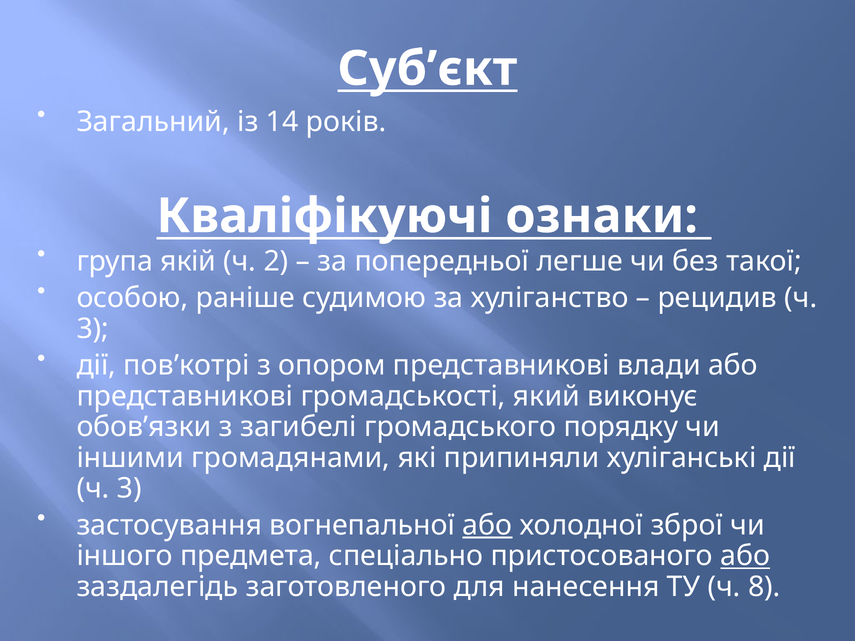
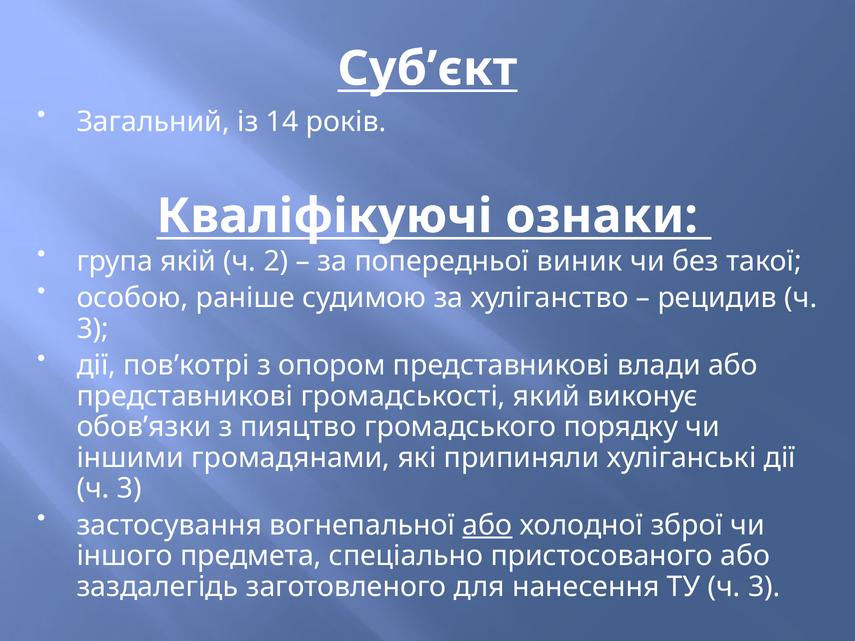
легше: легше -> виник (580, 261)
загибелі: загибелі -> пияцтво (298, 427)
або underline: present -> none (745, 556)
ТУ ч 8: 8 -> 3 (764, 587)
